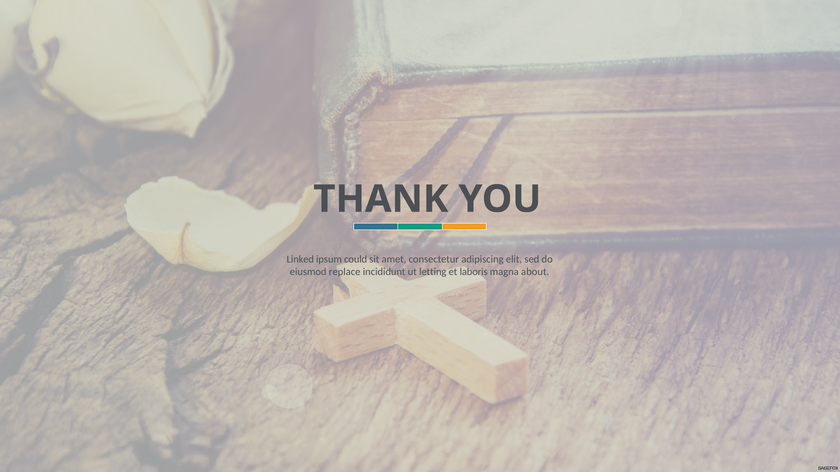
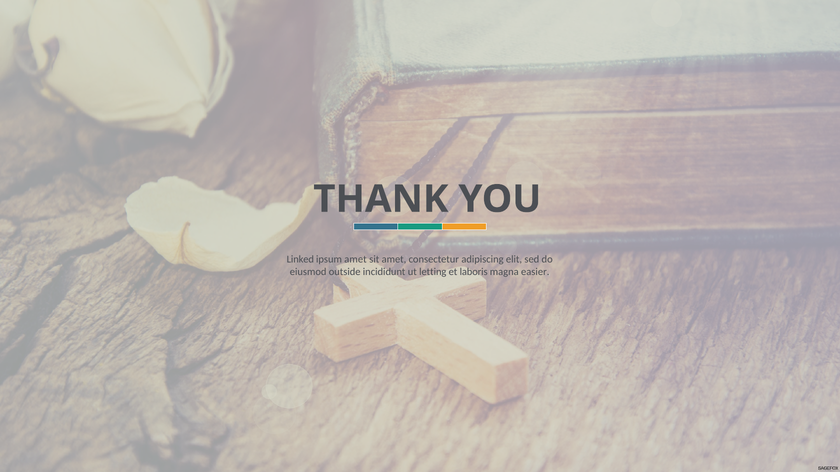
ipsum could: could -> amet (356, 259)
replace: replace -> outside (345, 272)
about: about -> easier (535, 272)
